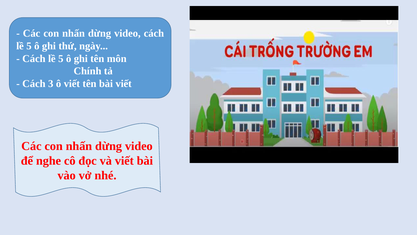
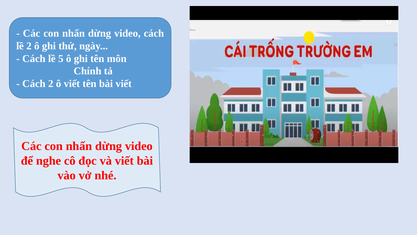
5: 5 -> 2 (29, 46)
Cách 3: 3 -> 2 (51, 83)
